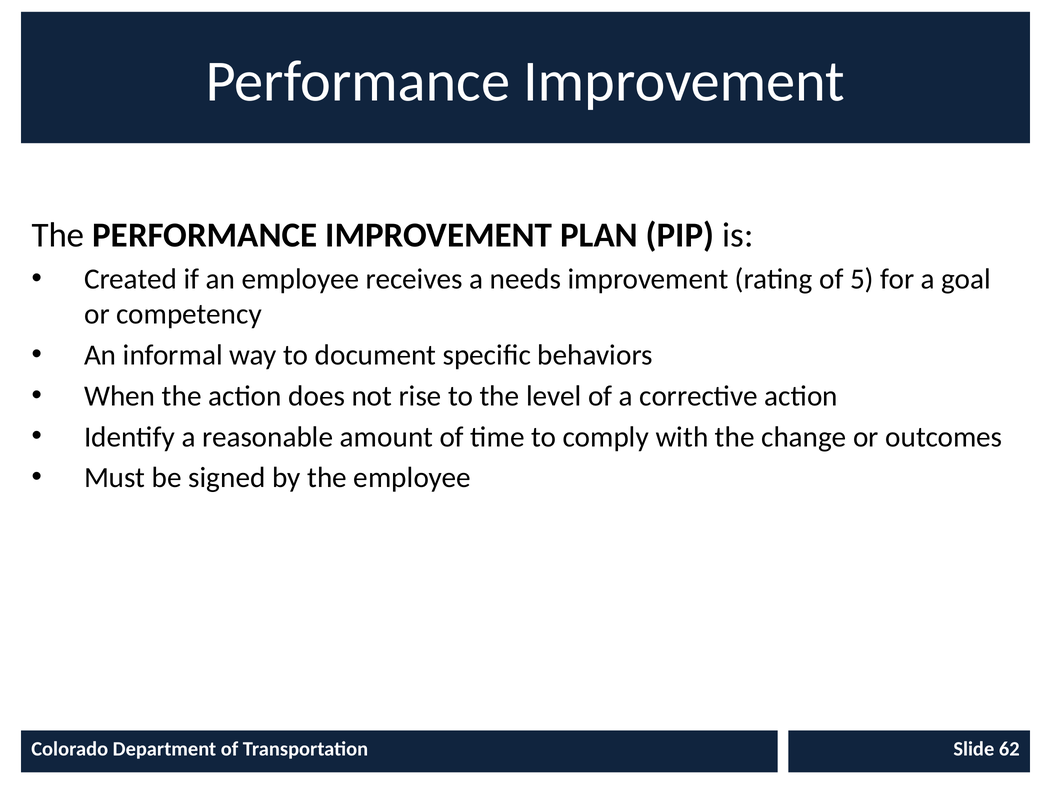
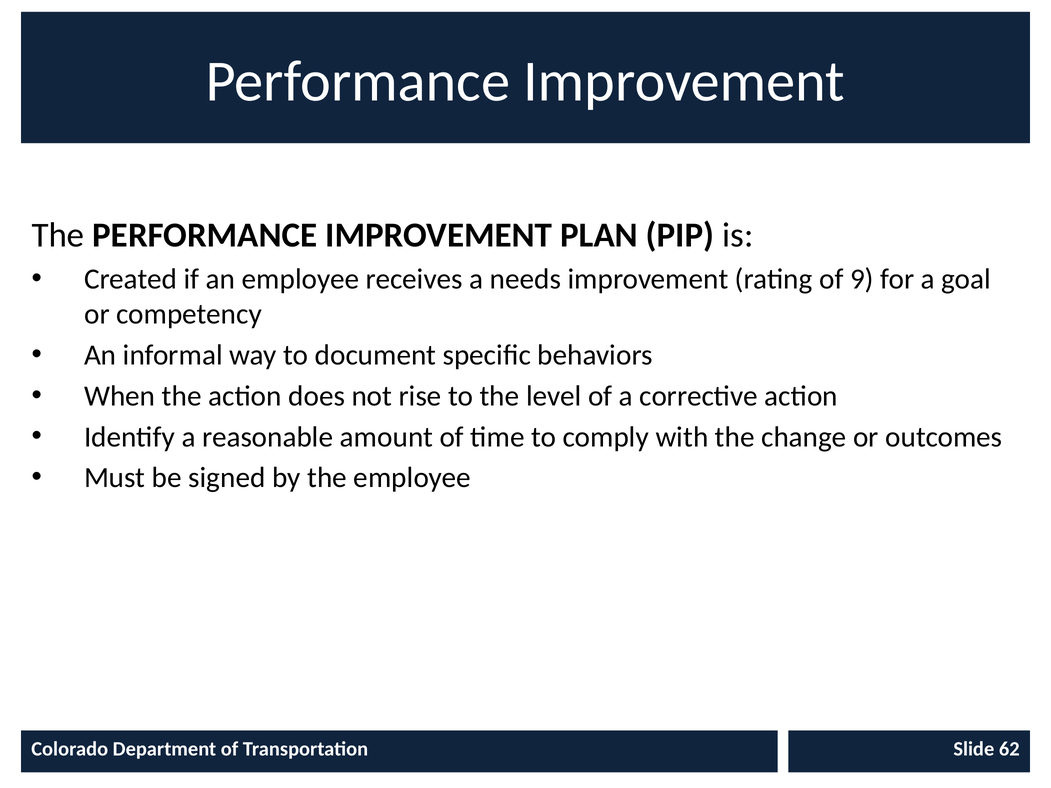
5: 5 -> 9 (862, 279)
